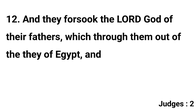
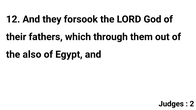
the they: they -> also (32, 55)
